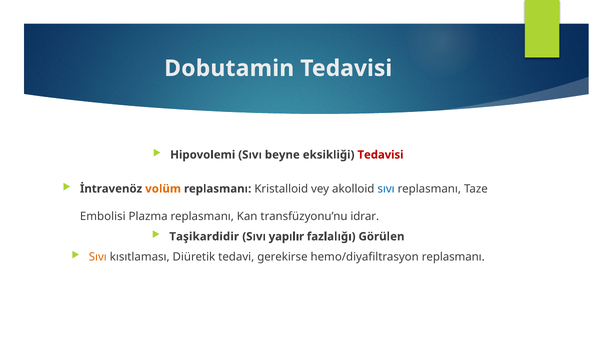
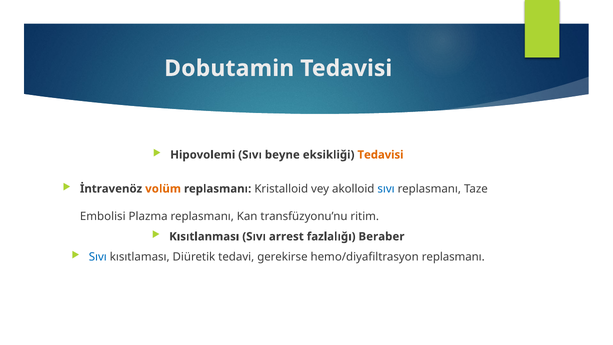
Tedavisi colour: red -> orange (381, 155)
idrar: idrar -> ritim (365, 216)
Taşikardidir: Taşikardidir -> Kısıtlanması (204, 236)
yapılır: yapılır -> arrest (286, 236)
Görülen: Görülen -> Beraber (381, 236)
Sıvı colour: orange -> blue (98, 257)
